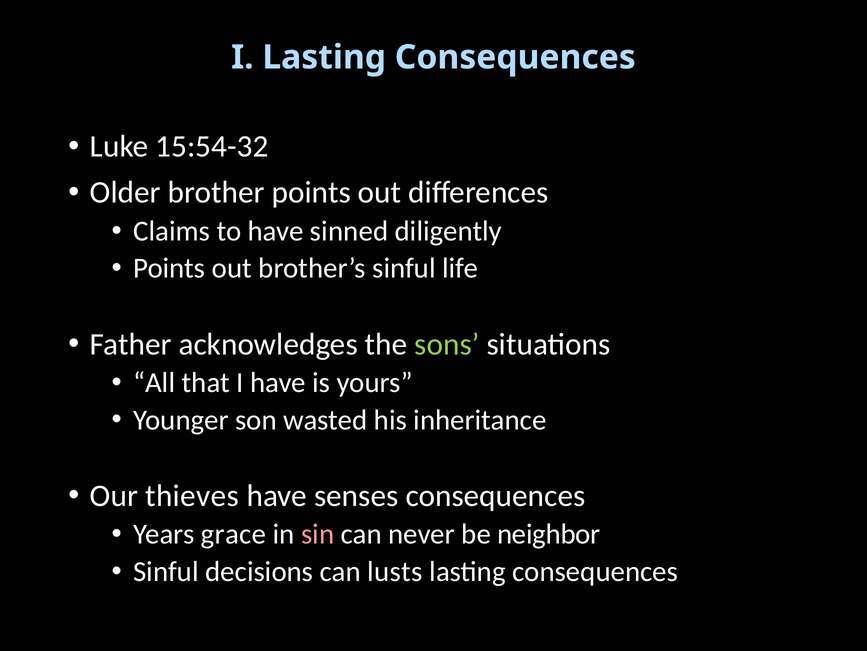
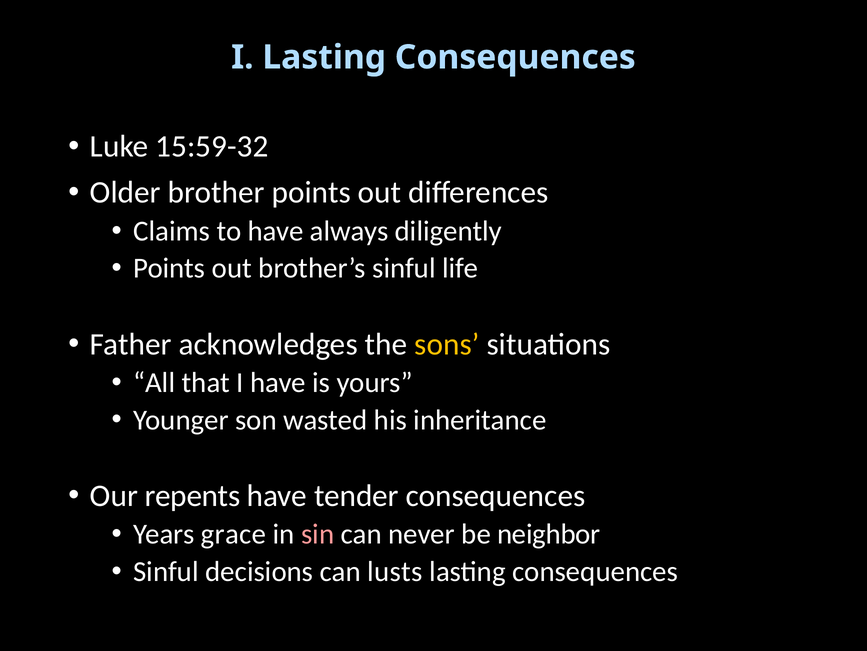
15:54-32: 15:54-32 -> 15:59-32 (212, 146)
sinned: sinned -> always (349, 231)
sons colour: light green -> yellow (447, 344)
thieves: thieves -> repents (192, 495)
senses: senses -> tender (356, 495)
